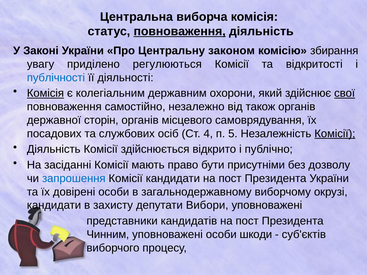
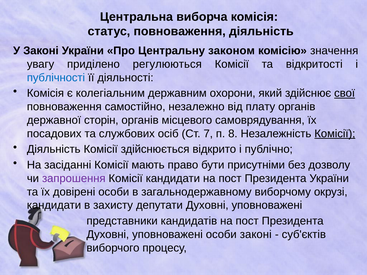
повноваження underline: present -> none (180, 31)
збирання: збирання -> значення (334, 51)
Комісія underline: present -> none (45, 93)
також: також -> плату (260, 107)
4: 4 -> 7 (208, 134)
5: 5 -> 8 (233, 134)
запрошення colour: blue -> purple (74, 179)
депутати Вибори: Вибори -> Духовні (207, 205)
Чинним: Чинним -> Духовні (108, 235)
особи шкоди: шкоди -> законі (256, 235)
